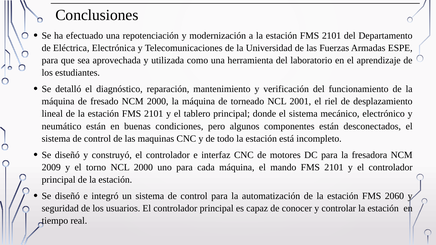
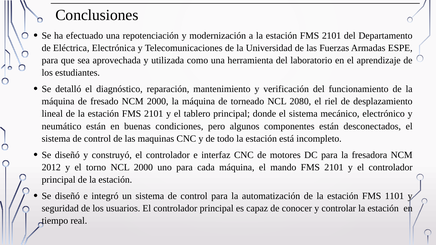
2001: 2001 -> 2080 (300, 102)
2009: 2009 -> 2012 (51, 167)
2060: 2060 -> 1101 (394, 196)
